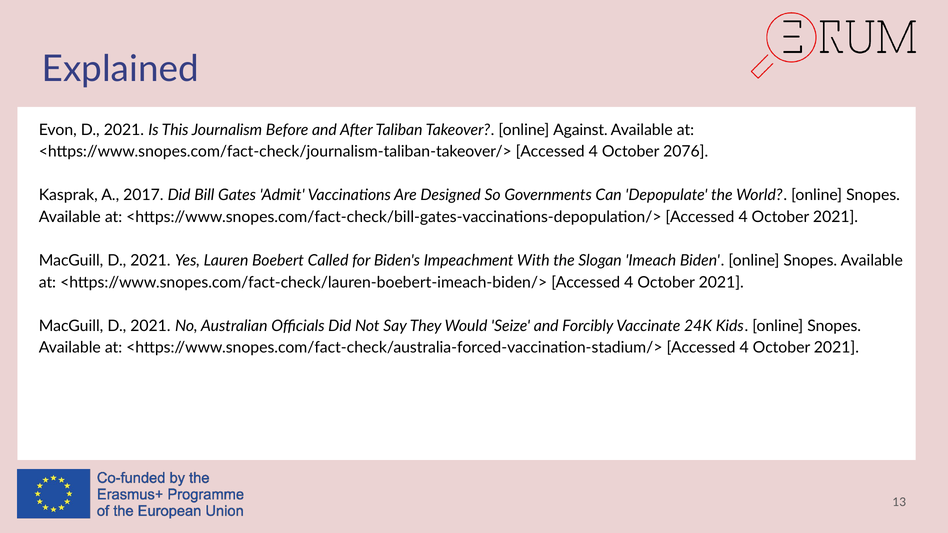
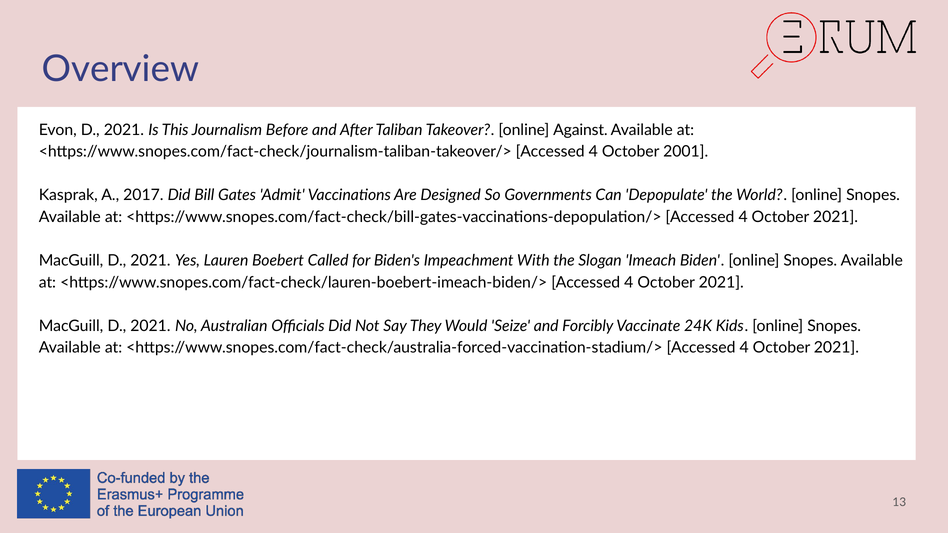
Explained: Explained -> Overview (120, 69)
2076: 2076 -> 2001 (686, 152)
